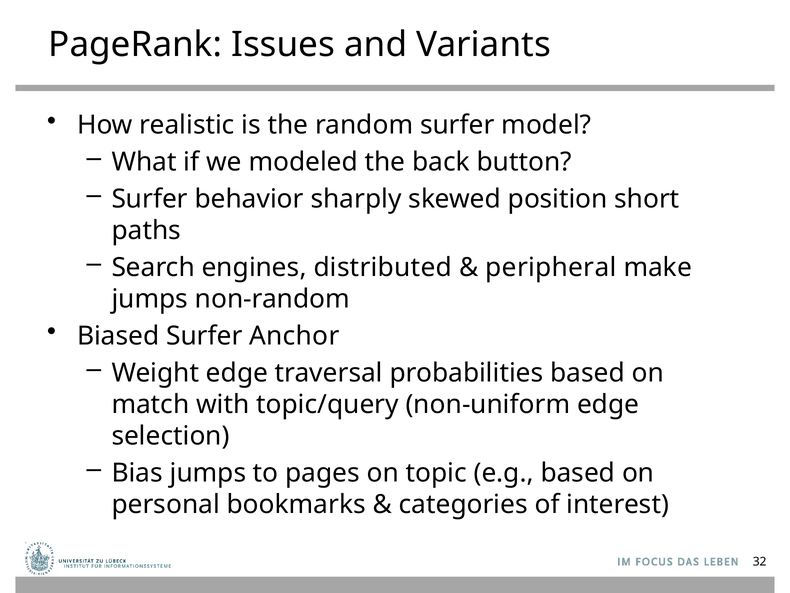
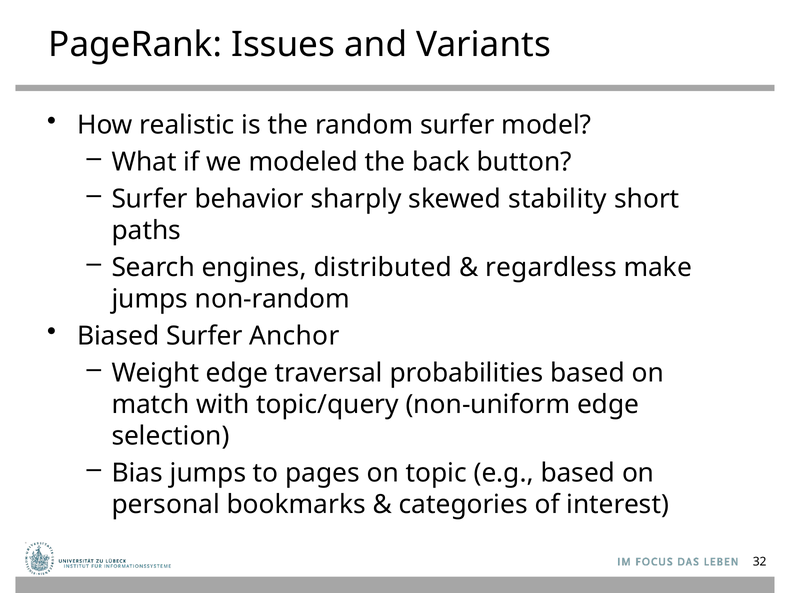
position: position -> stability (558, 199)
peripheral: peripheral -> regardless (551, 267)
